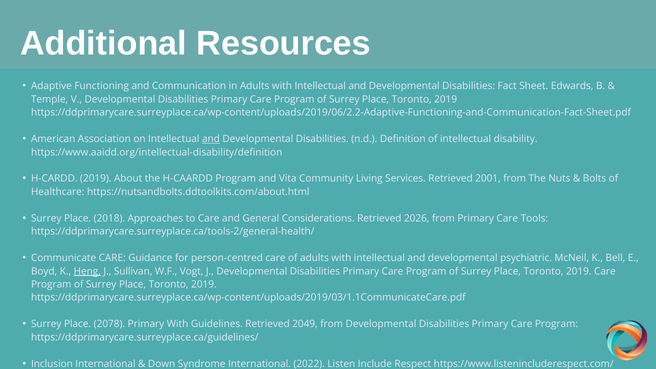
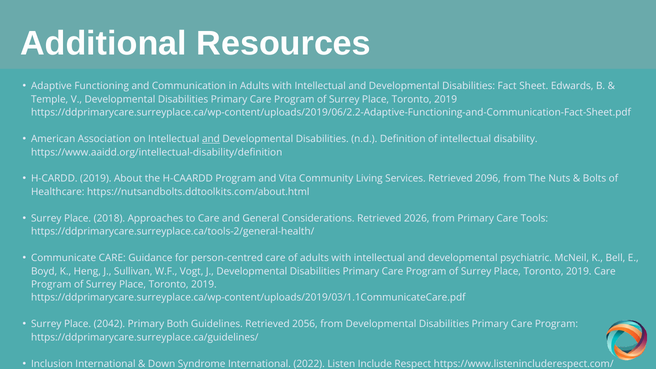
2001: 2001 -> 2096 (488, 179)
Heng underline: present -> none (87, 271)
2078: 2078 -> 2042 (109, 324)
Primary With: With -> Both (178, 324)
2049: 2049 -> 2056 (305, 324)
